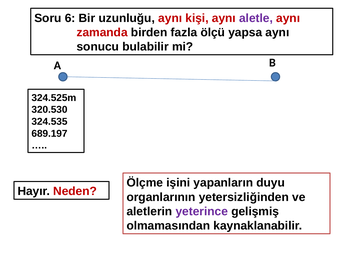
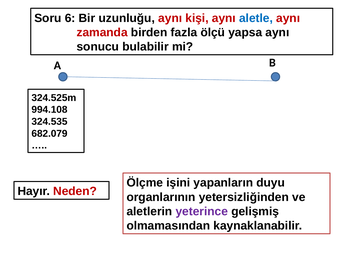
aletle colour: purple -> blue (256, 18)
320.530: 320.530 -> 994.108 (49, 110)
689.197: 689.197 -> 682.079 (49, 134)
